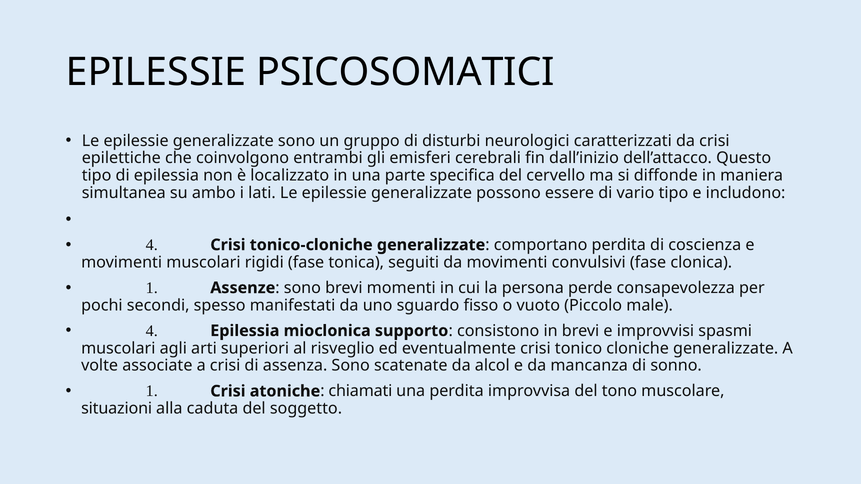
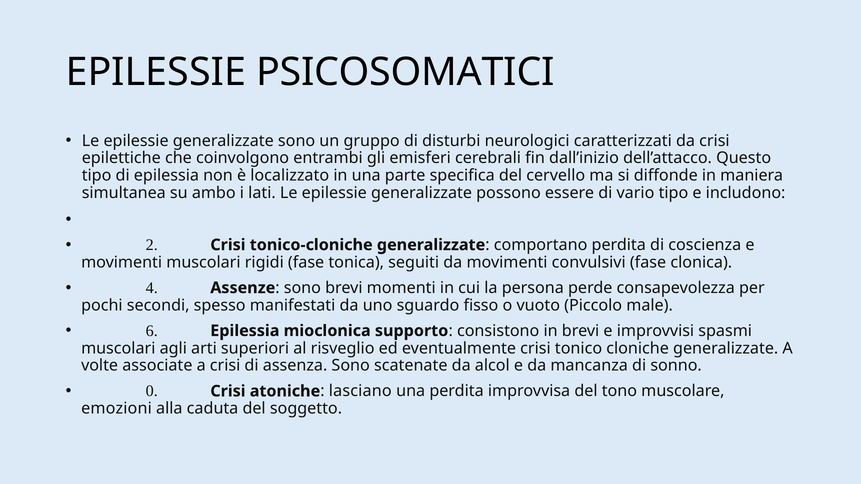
4: 4 -> 2 (152, 245)
1: 1 -> 4 (152, 288)
4: 4 -> 6 (152, 331)
1: 1 -> 0 (152, 391)
chiamati: chiamati -> lasciano (360, 391)
situazioni: situazioni -> emozioni (116, 409)
